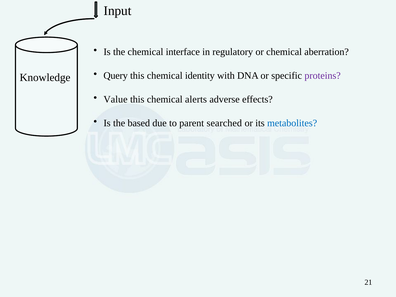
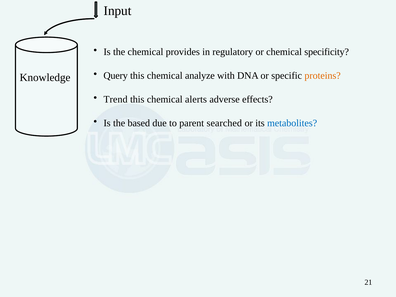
interface: interface -> provides (183, 52)
aberration: aberration -> specificity (327, 52)
identity: identity -> analyze (200, 76)
proteins colour: purple -> orange (323, 76)
Value: Value -> Trend (116, 99)
